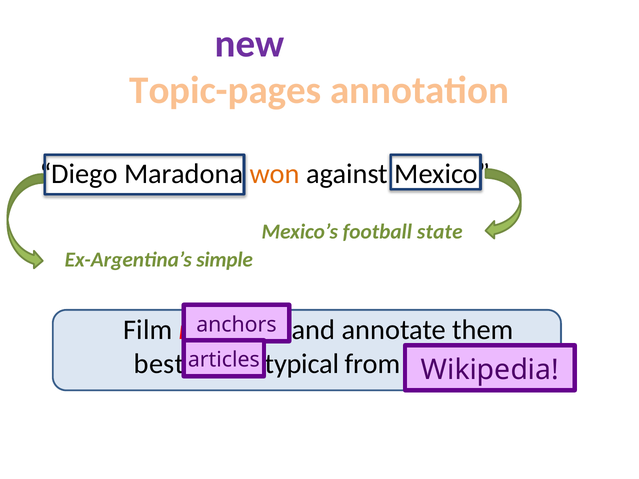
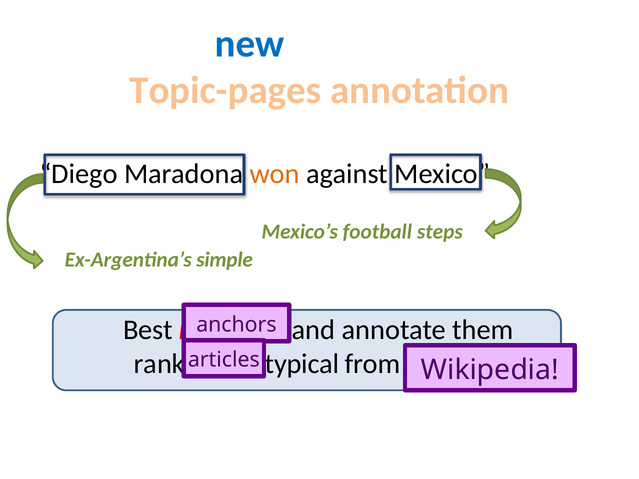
new colour: purple -> blue (250, 44)
state: state -> steps (440, 232)
Film: Film -> Best (148, 330)
best: best -> rank (159, 364)
